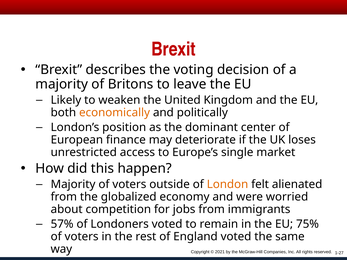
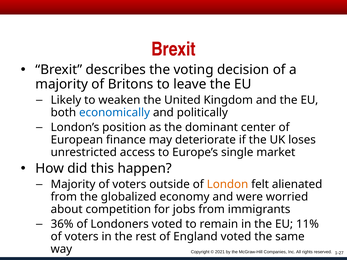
economically colour: orange -> blue (115, 113)
57%: 57% -> 36% (62, 224)
75%: 75% -> 11% (308, 224)
